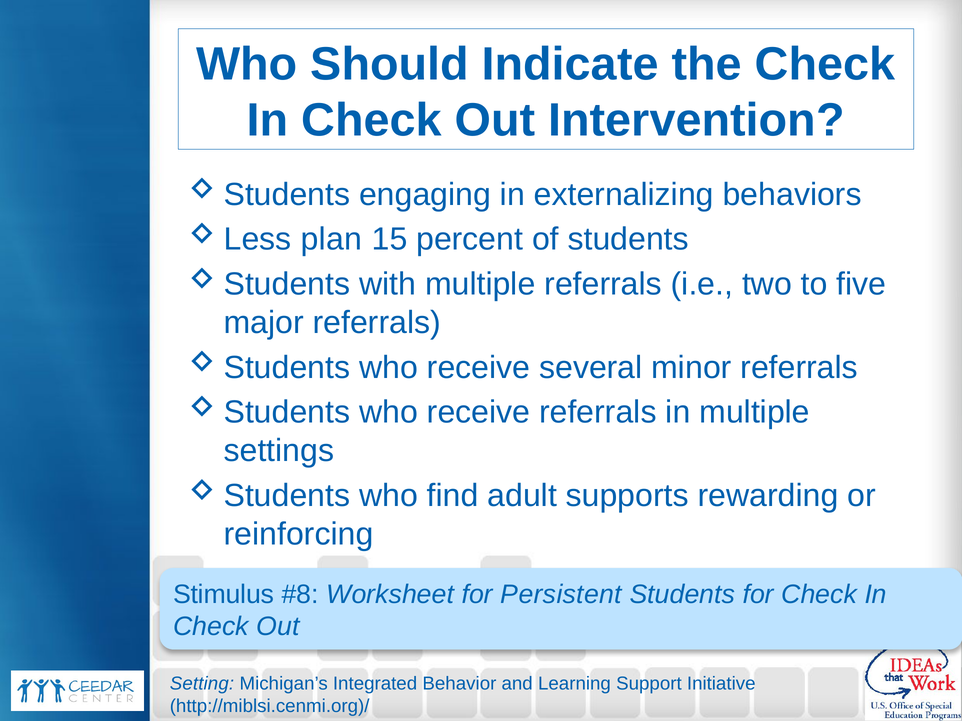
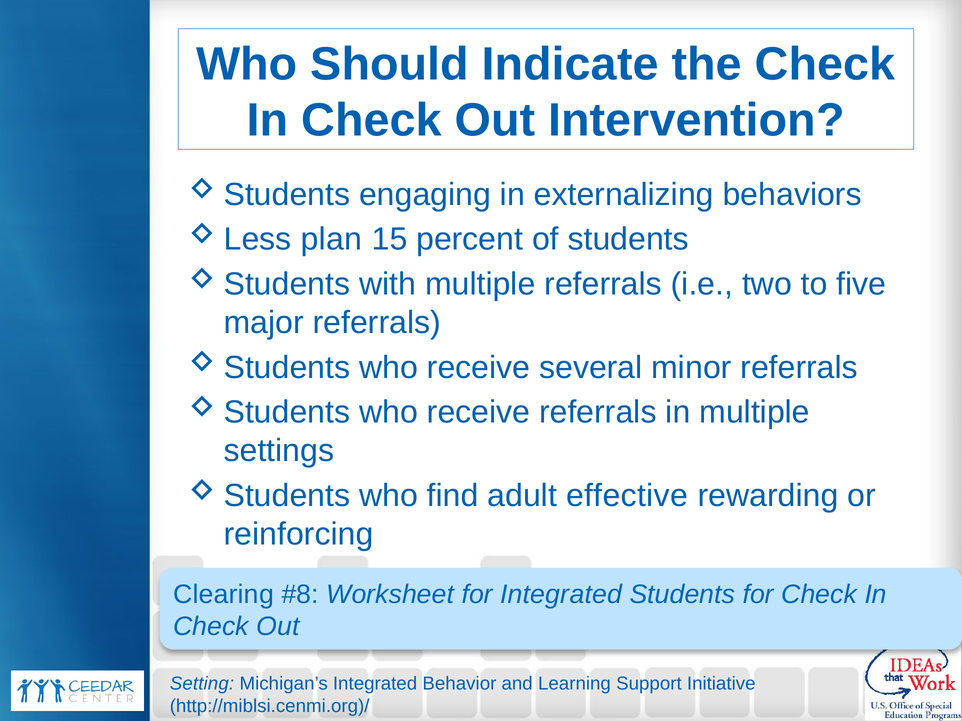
supports: supports -> effective (627, 496)
Stimulus: Stimulus -> Clearing (224, 595)
for Persistent: Persistent -> Integrated (561, 595)
